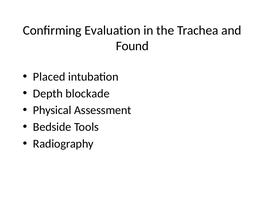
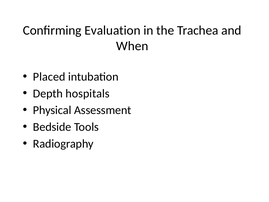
Found: Found -> When (132, 46)
blockade: blockade -> hospitals (88, 93)
